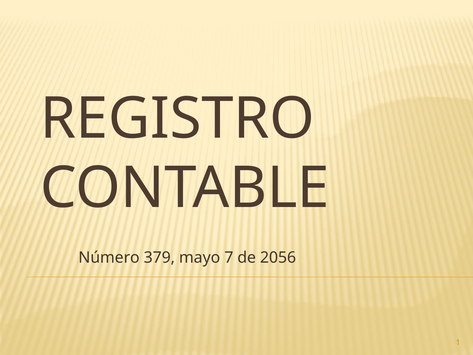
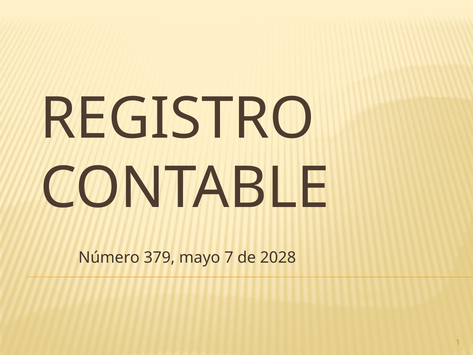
2056: 2056 -> 2028 (278, 258)
